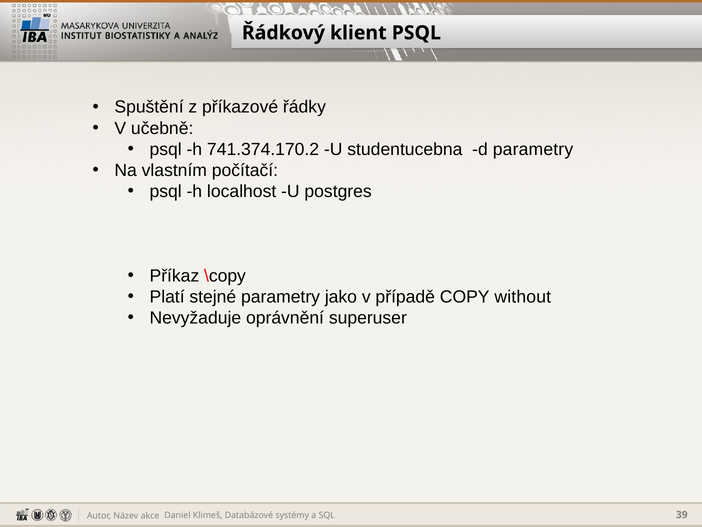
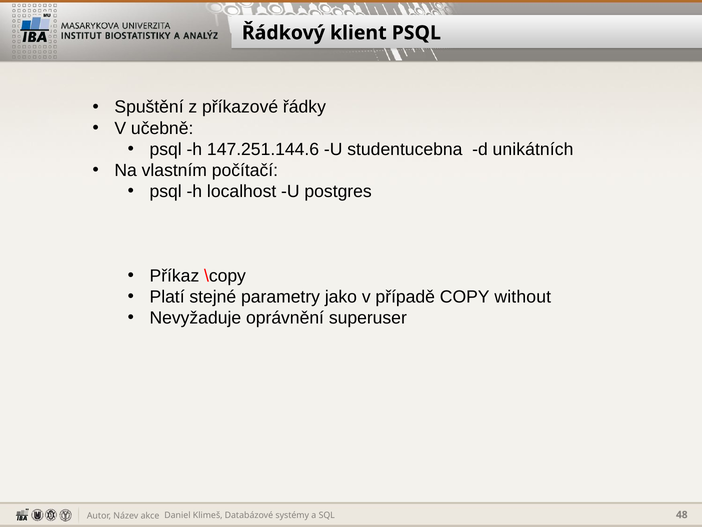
741.374.170.2: 741.374.170.2 -> 147.251.144.6 (263, 149)
d parametry: parametry -> unikátních (533, 149)
39: 39 -> 48 (682, 514)
